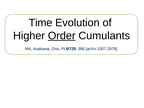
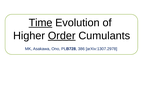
Time underline: none -> present (41, 23)
